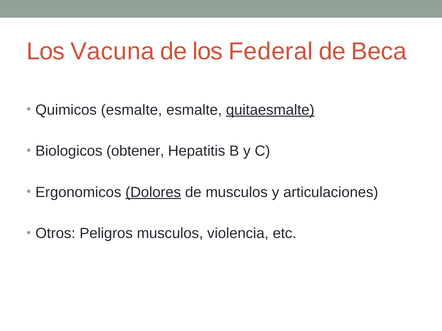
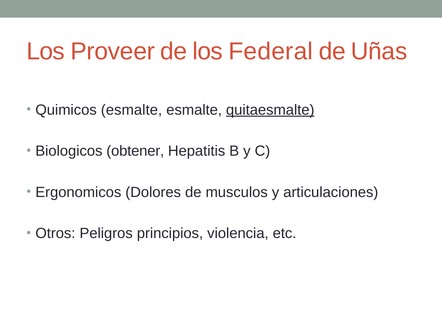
Vacuna: Vacuna -> Proveer (113, 51)
Beca: Beca -> Uñas (379, 51)
Dolores underline: present -> none (153, 193)
Peligros musculos: musculos -> principios (170, 234)
